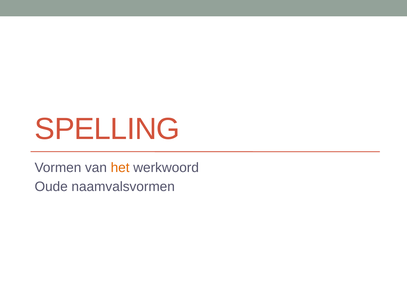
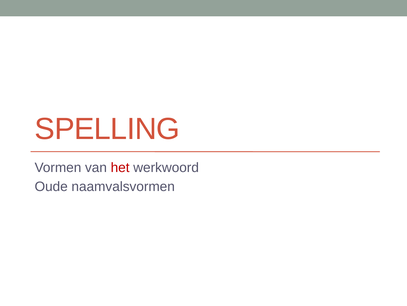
het colour: orange -> red (120, 167)
